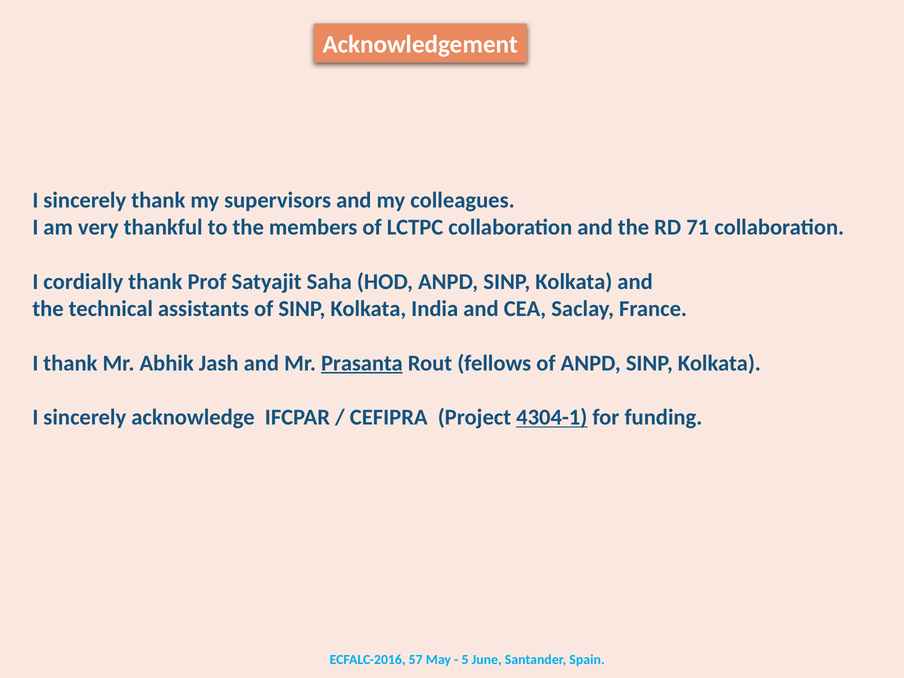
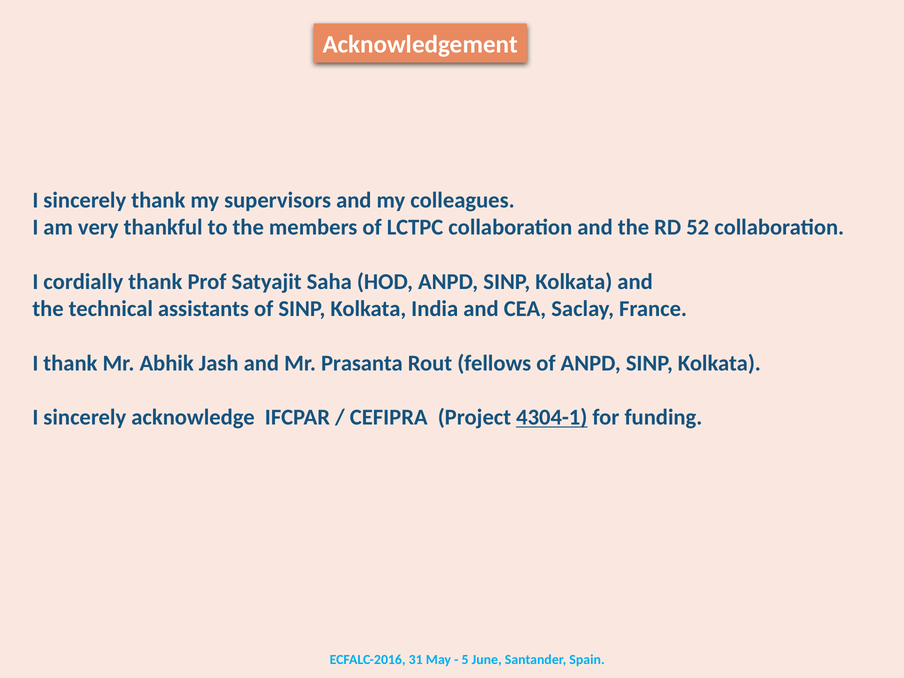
71: 71 -> 52 (698, 227)
Prasanta underline: present -> none (362, 363)
57: 57 -> 31 (416, 660)
